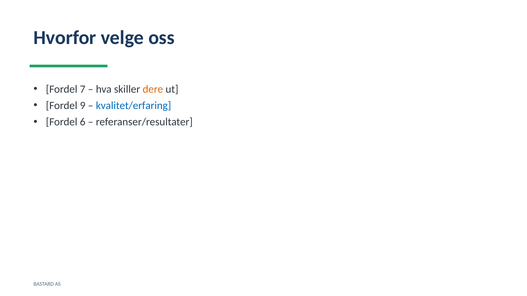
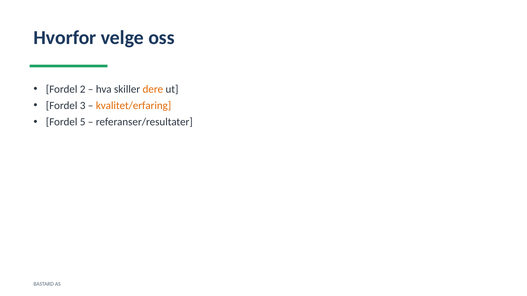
7: 7 -> 2 (83, 89)
9: 9 -> 3 (83, 106)
kvalitet/erfaring colour: blue -> orange (134, 106)
6: 6 -> 5 (83, 122)
